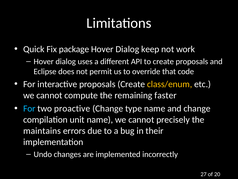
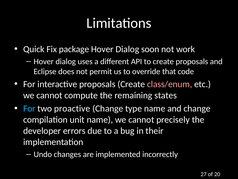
keep: keep -> soon (150, 49)
class/enum colour: yellow -> pink (170, 84)
faster: faster -> states (166, 95)
maintains: maintains -> developer (42, 131)
